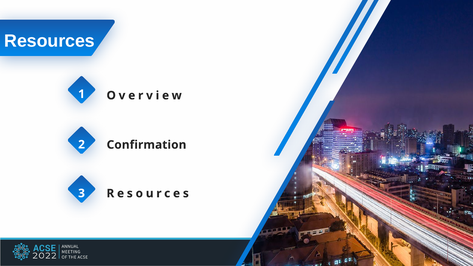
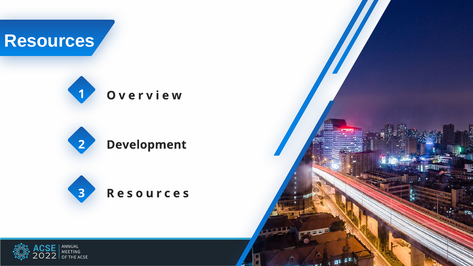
Confirmation: Confirmation -> Development (147, 145)
